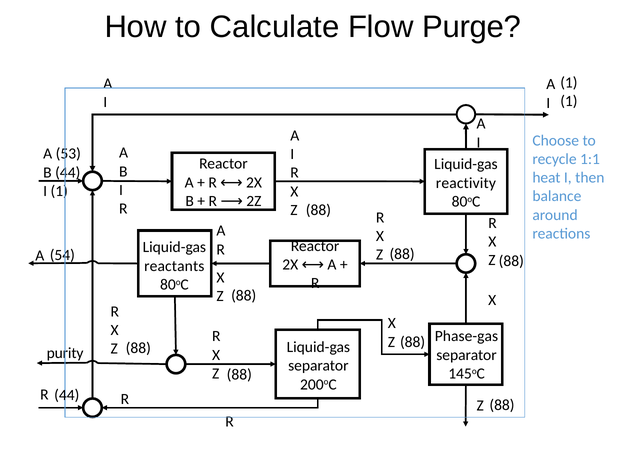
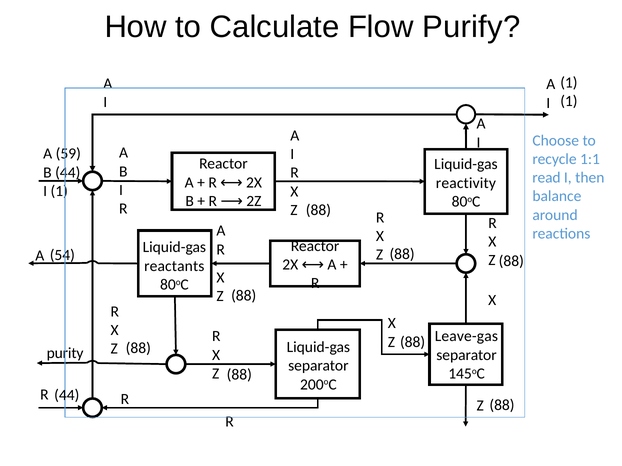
Purge: Purge -> Purify (471, 27)
53: 53 -> 59 (68, 154)
heat: heat -> read (547, 178)
Phase-gas: Phase-gas -> Leave-gas (466, 337)
